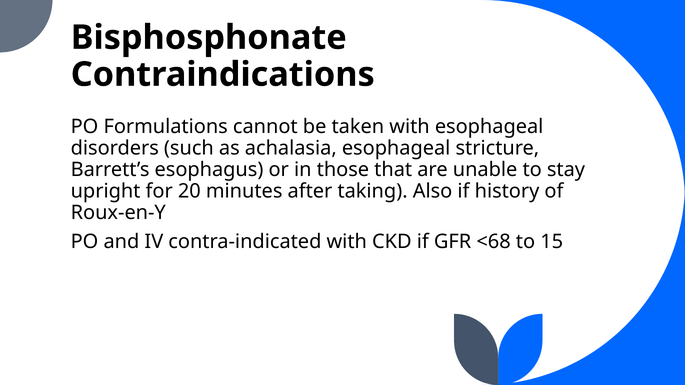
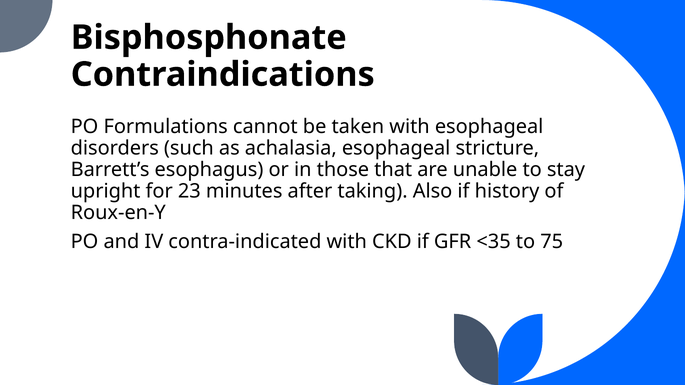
20: 20 -> 23 (189, 191)
<68: <68 -> <35 (494, 242)
15: 15 -> 75 (552, 242)
